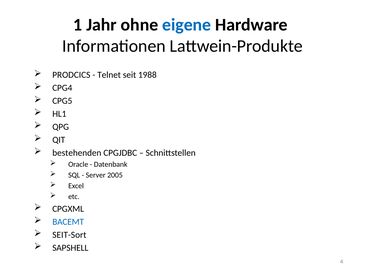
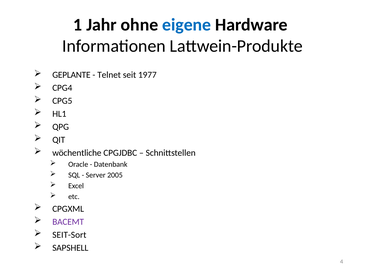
PRODCICS: PRODCICS -> GEPLANTE (71, 75)
1988: 1988 -> 1977 (147, 75)
bestehenden: bestehenden -> wöchentliche (77, 153)
BACEMT colour: blue -> purple (68, 222)
